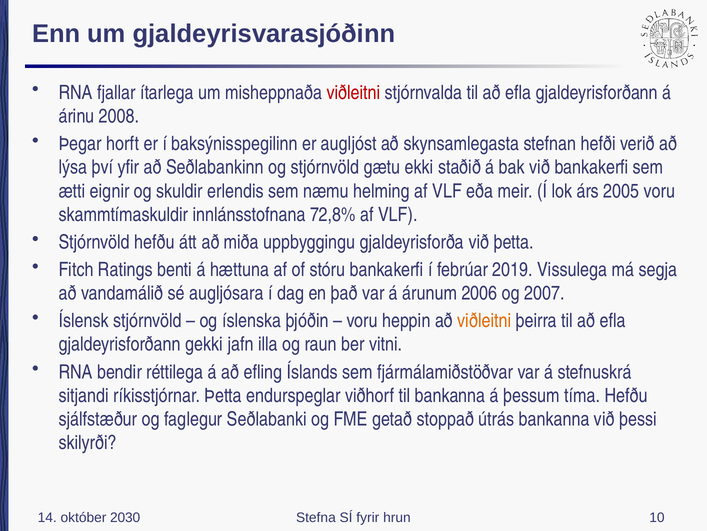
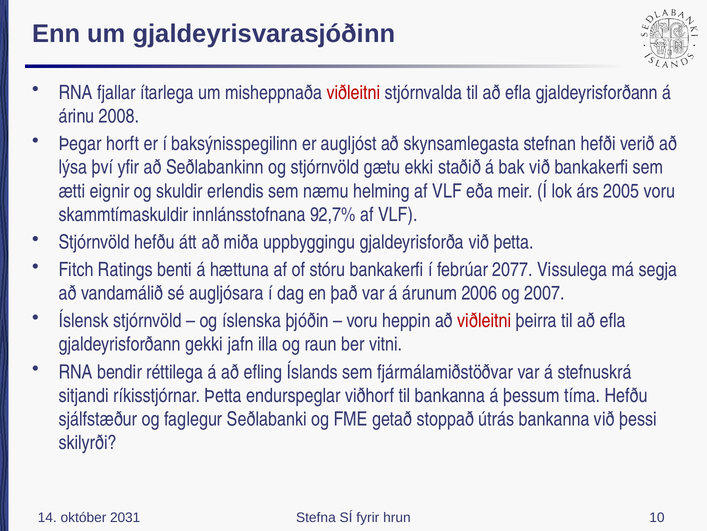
72,8%: 72,8% -> 92,7% (333, 214)
2019: 2019 -> 2077 (513, 269)
viðleitni colour: orange -> red (484, 320)
2030: 2030 -> 2031 (125, 517)
